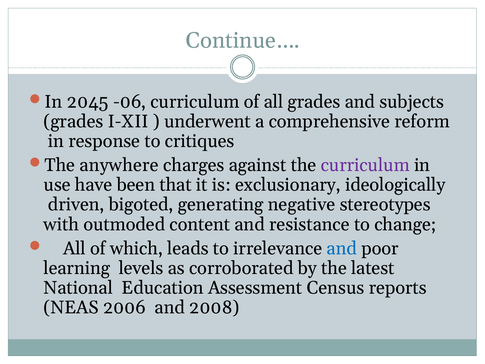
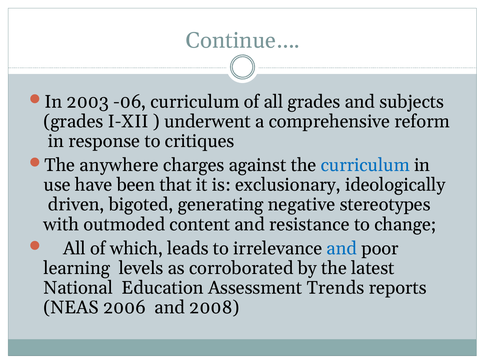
2045: 2045 -> 2003 (88, 102)
curriculum colour: purple -> blue (365, 165)
Census: Census -> Trends (336, 288)
